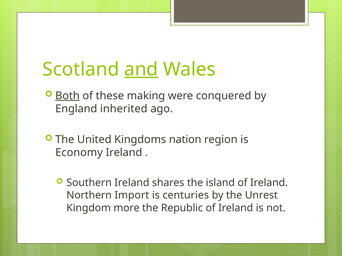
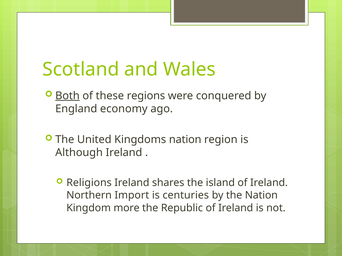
and underline: present -> none (141, 69)
making: making -> regions (146, 96)
inherited: inherited -> economy (124, 109)
Economy: Economy -> Although (79, 153)
Southern: Southern -> Religions (89, 183)
the Unrest: Unrest -> Nation (261, 196)
